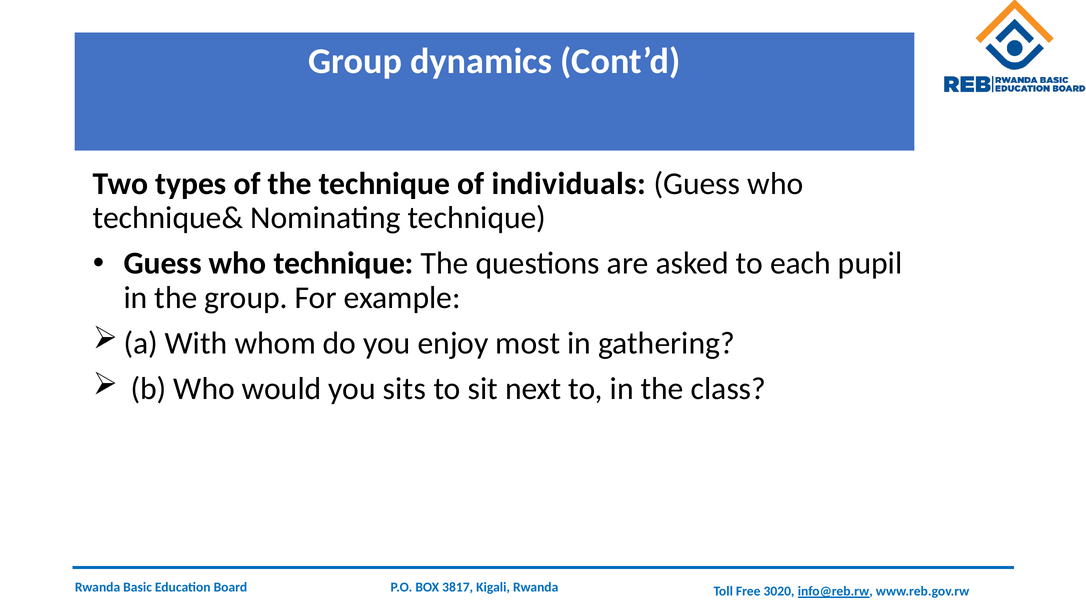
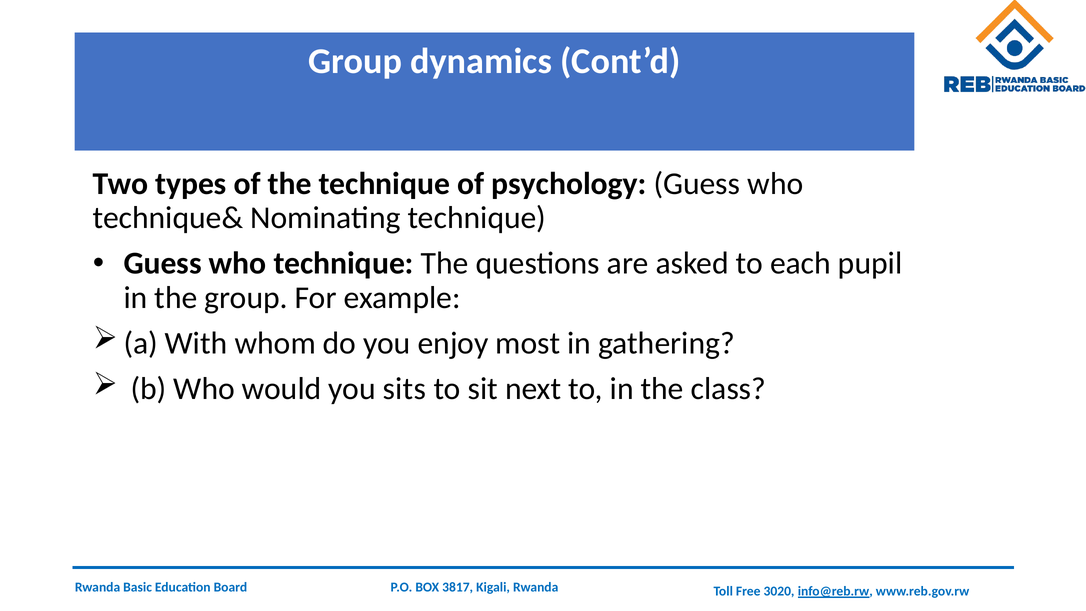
individuals: individuals -> psychology (569, 184)
